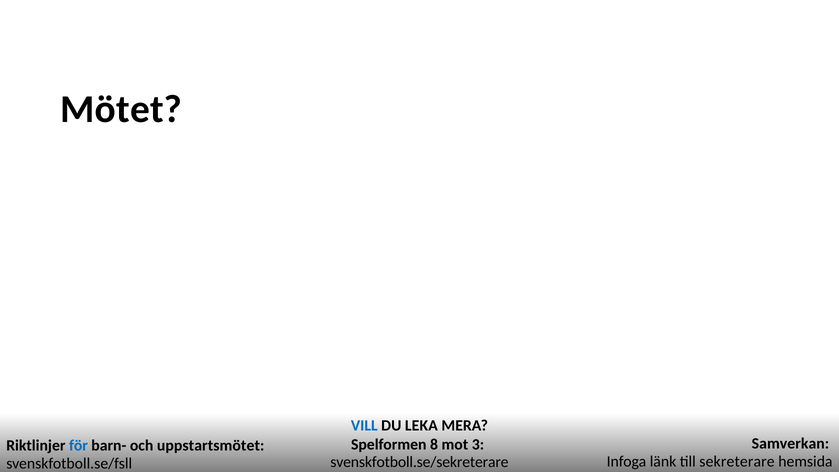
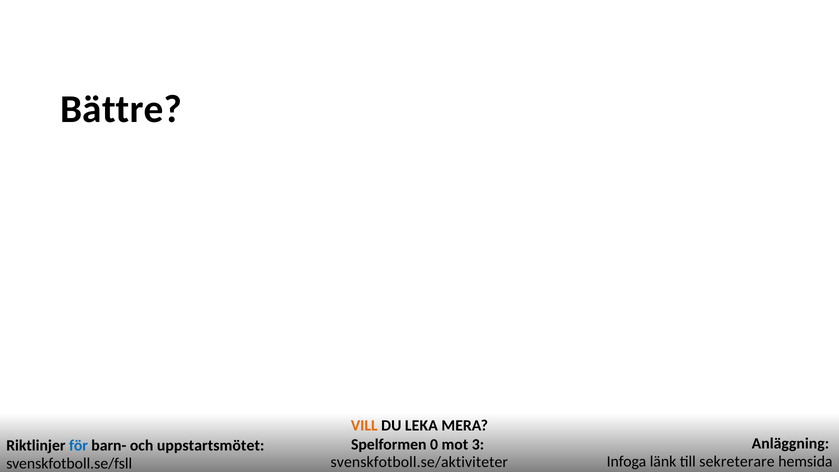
Mötet: Mötet -> Bättre (121, 109)
VILL colour: blue -> orange (364, 425)
Samverkan: Samverkan -> Anläggning (790, 444)
8: 8 -> 0 (434, 444)
svenskfotboll.se/sekreterare: svenskfotboll.se/sekreterare -> svenskfotboll.se/aktiviteter (419, 462)
